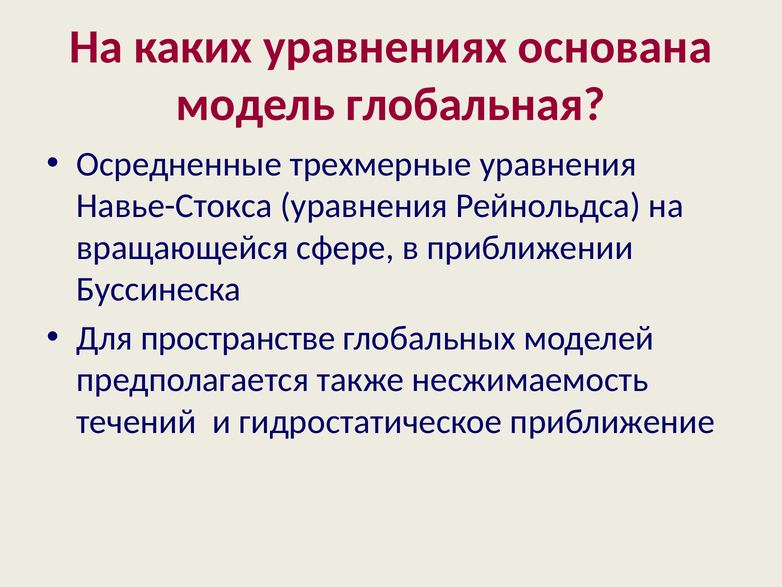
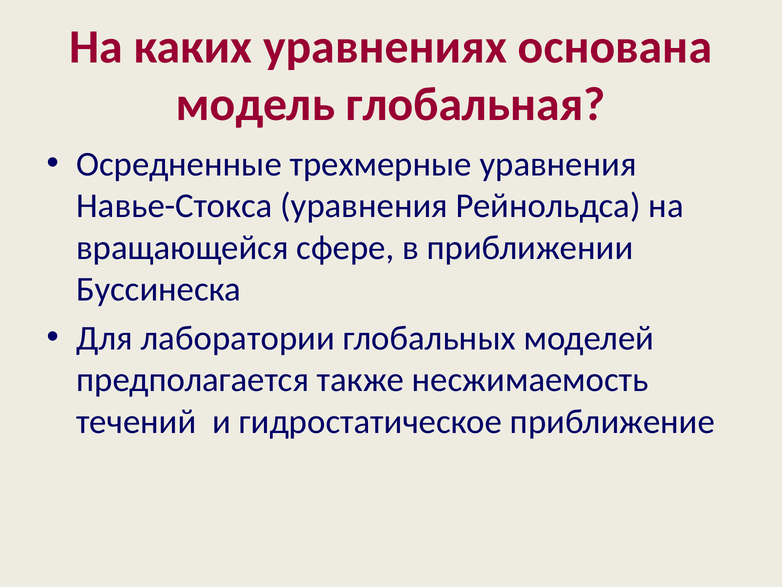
пространстве: пространстве -> лаборатории (238, 338)
